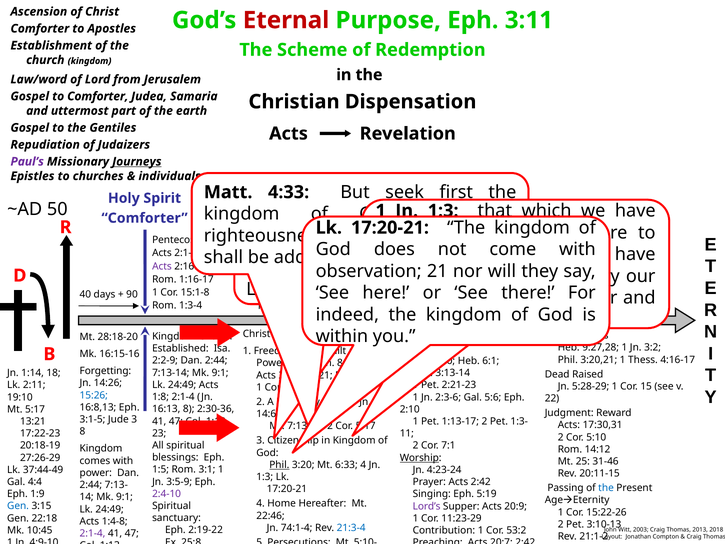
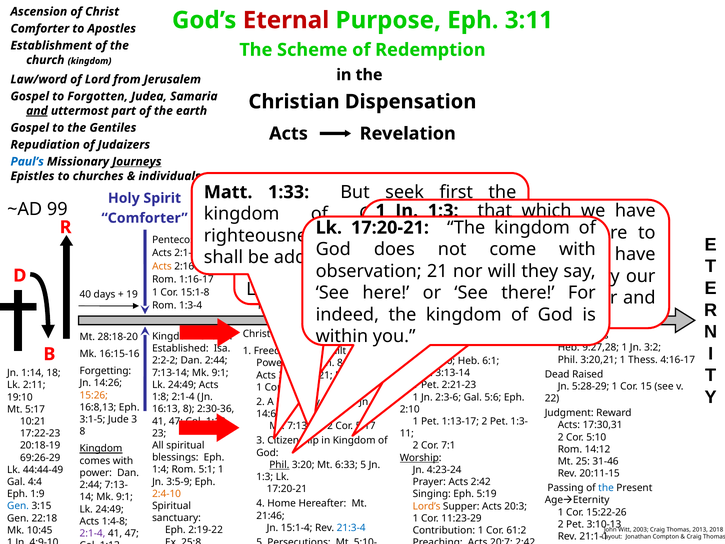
to Comforter: Comforter -> Forgotten (98, 96)
and underline: none -> present (37, 111)
Paul’s colour: purple -> blue (27, 162)
4:33: 4:33 -> 1:33 (289, 192)
50: 50 -> 99 (57, 209)
Acts colour: purple -> orange (162, 266)
90: 90 -> 19 (132, 294)
2:2-9: 2:2-9 -> 2:2-2 (165, 360)
15:26 colour: blue -> orange (94, 395)
13:21: 13:21 -> 10:21 (33, 421)
Kingdom underline: none -> present (101, 448)
27:26-29: 27:26-29 -> 69:26-29 (40, 458)
6:33 4: 4 -> 5 (363, 465)
1:5: 1:5 -> 1:4 (161, 469)
3:1: 3:1 -> 5:1 (207, 469)
37:44-49: 37:44-49 -> 44:44-49 (43, 470)
2:4-10 colour: purple -> orange (167, 494)
Lord’s colour: purple -> orange (427, 506)
20:9: 20:9 -> 20:3 (516, 506)
22:46: 22:46 -> 21:46 (271, 516)
74:1-4: 74:1-4 -> 15:1-4 (297, 528)
53:2: 53:2 -> 61:2 (516, 530)
21:1-2: 21:1-2 -> 21:1-1 (594, 536)
